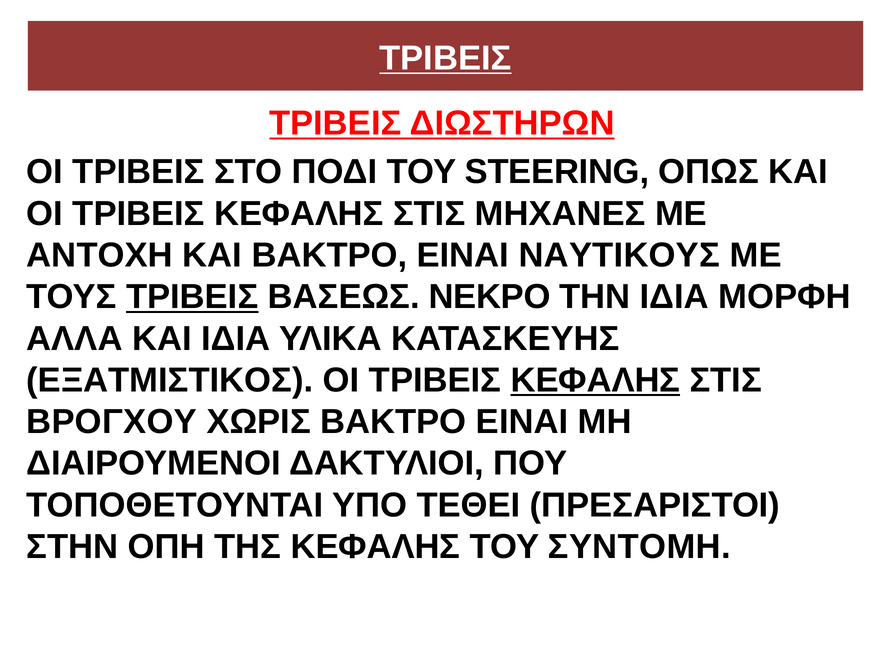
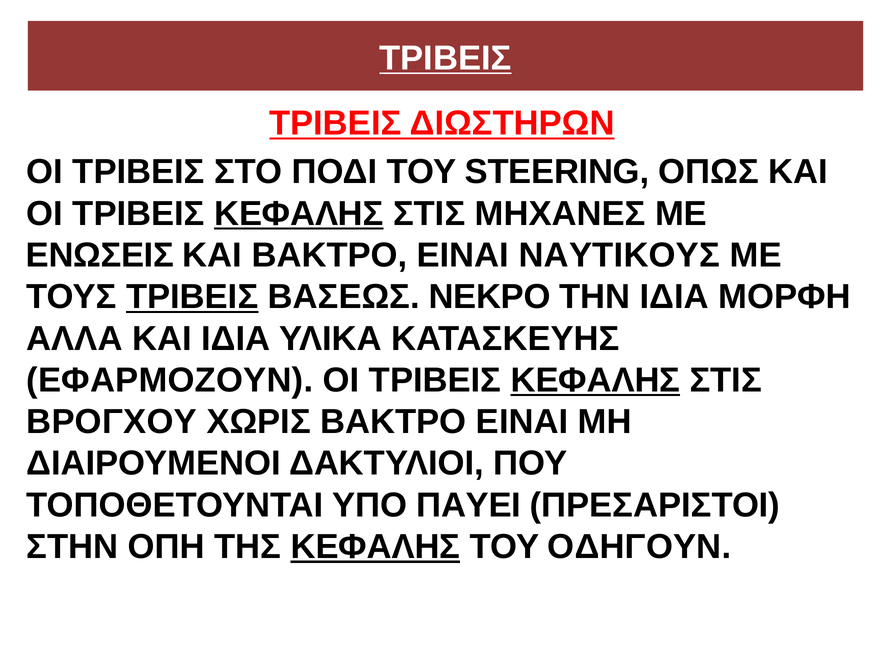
ΚΕΦΑΛΗΣ underline: none -> present (299, 213)
ΑΝΤΟΧΗ: ΑΝΤΟΧΗ -> ΕΝΩΣΕΙΣ (100, 255)
ΕΞΑΤΜΙΣΤΙΚΟΣ: ΕΞΑΤΜΙΣΤΙΚΟΣ -> ΕΦΑΡΜΟΖΟΥΝ (170, 380)
ΤΕΘΕΙ: ΤΕΘΕΙ -> ΠΑΥΕΙ (469, 505)
ΚΕΦΑΛΗΣ underline: none -> present (375, 546)
ΣΥΝΤΟΜΗ: ΣΥΝΤΟΜΗ -> ΟΔΗΓΟΥΝ (639, 546)
